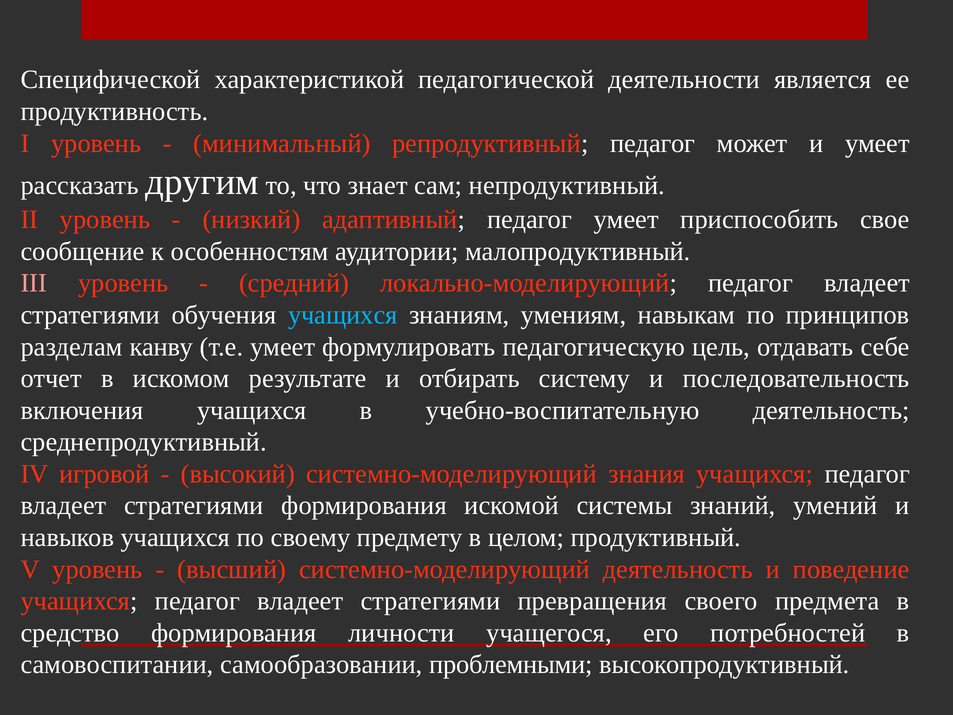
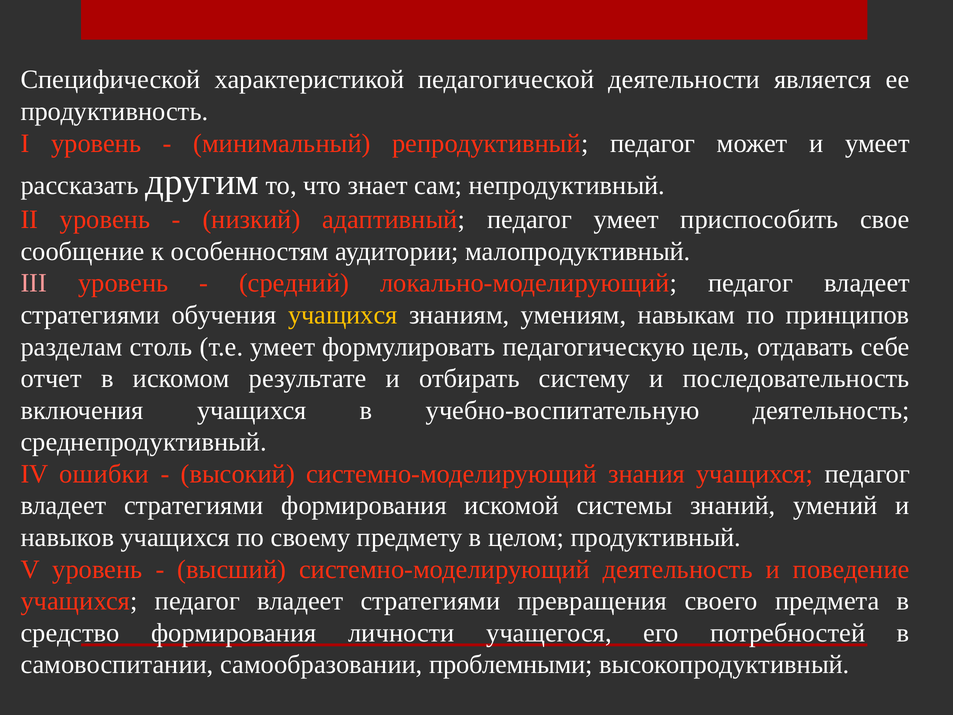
учащихся colour: light blue -> yellow (343, 315)
канву: канву -> столь (161, 347)
игровой: игровой -> ошибки (104, 474)
